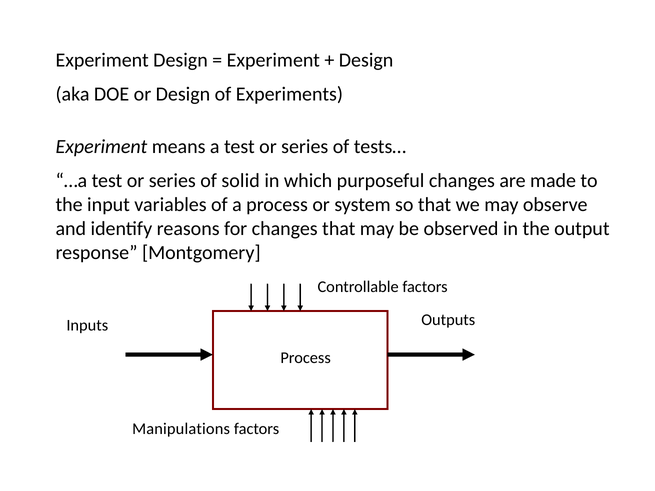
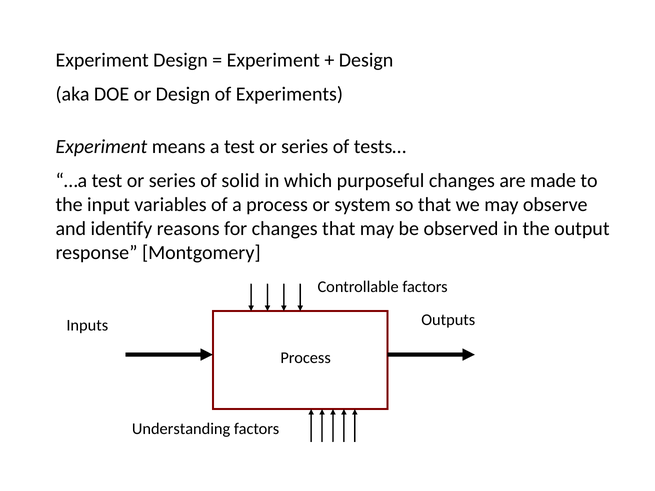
Manipulations: Manipulations -> Understanding (181, 429)
